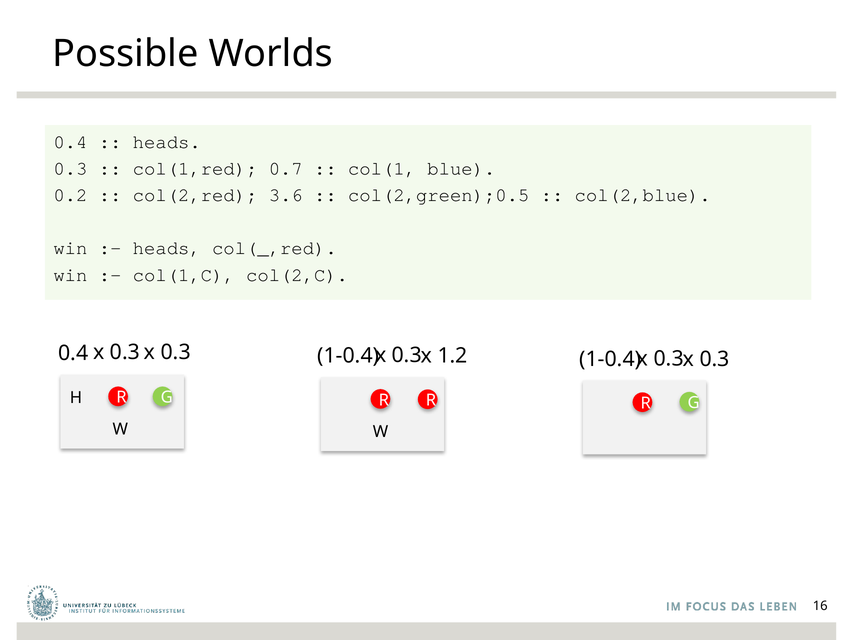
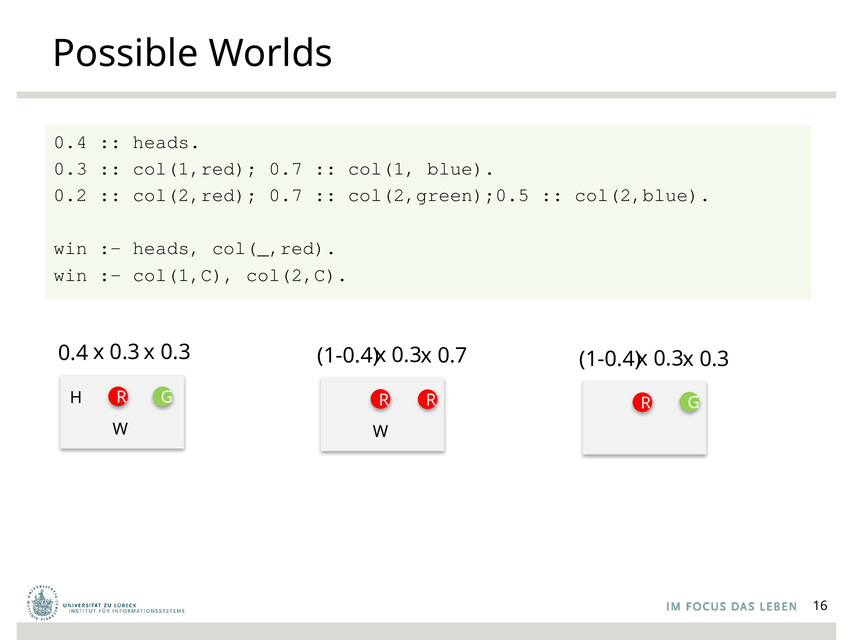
col(2,red 3.6: 3.6 -> 0.7 (286, 195)
1.2: 1.2 -> 0.7 (453, 356)
